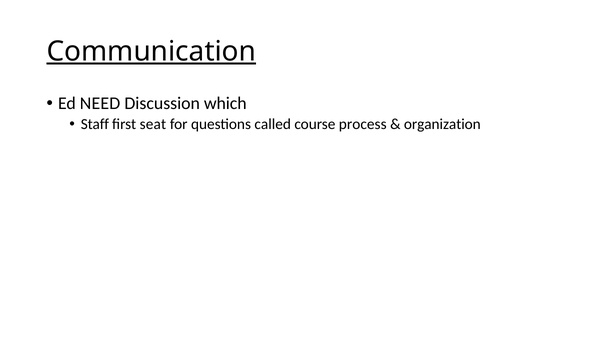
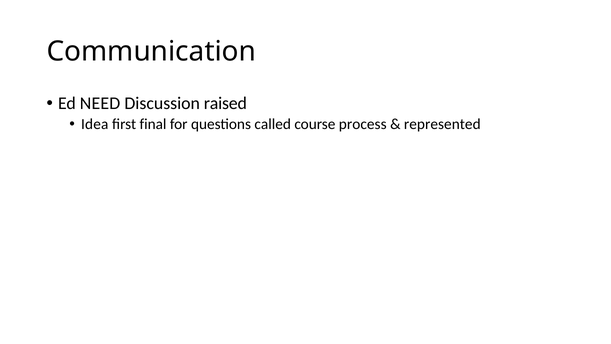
Communication underline: present -> none (151, 51)
which: which -> raised (225, 103)
Staff: Staff -> Idea (95, 124)
seat: seat -> final (153, 124)
organization: organization -> represented (442, 124)
